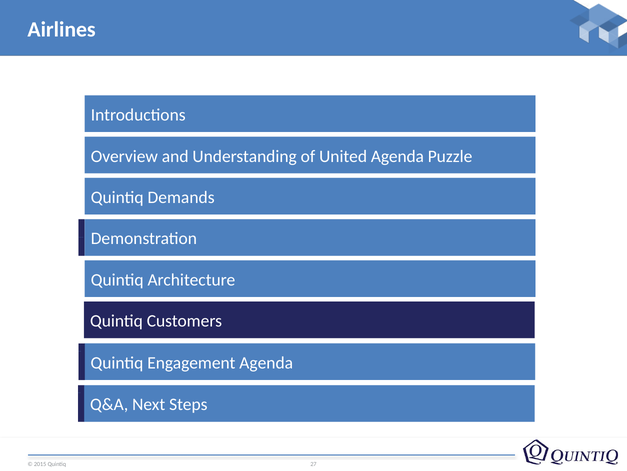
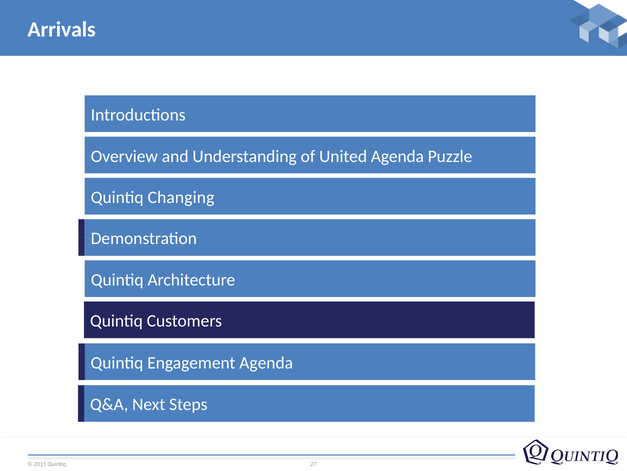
Airlines: Airlines -> Arrivals (62, 29)
Demands: Demands -> Changing (181, 197)
